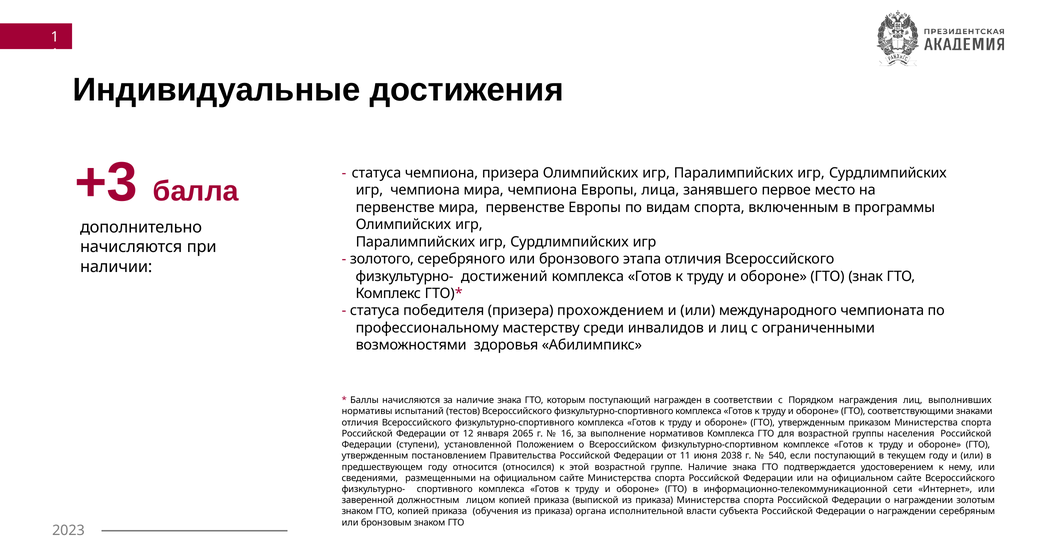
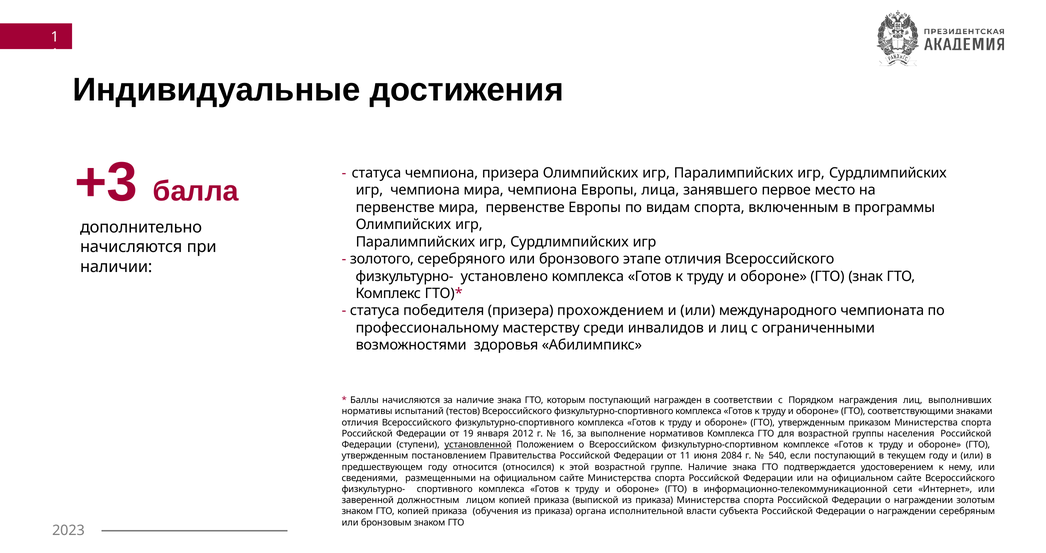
этапа: этапа -> этапе (642, 259)
достижений: достижений -> установлено (504, 276)
12: 12 -> 19 (468, 433)
2065: 2065 -> 2012 (523, 433)
установленной underline: none -> present (478, 445)
2038: 2038 -> 2084 (731, 456)
